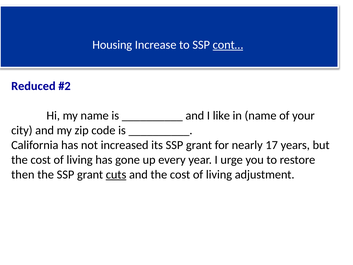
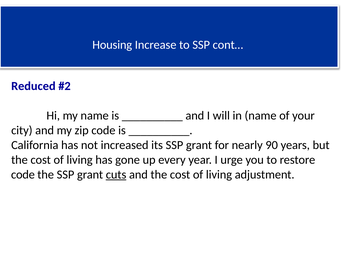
cont… underline: present -> none (228, 45)
like: like -> will (221, 116)
17: 17 -> 90 (272, 145)
then: then -> code (23, 174)
